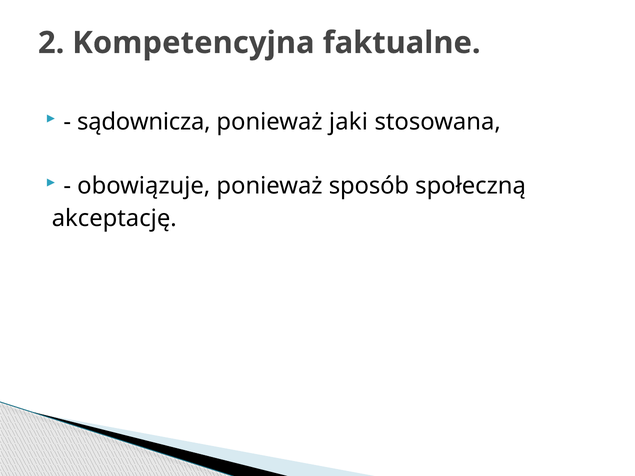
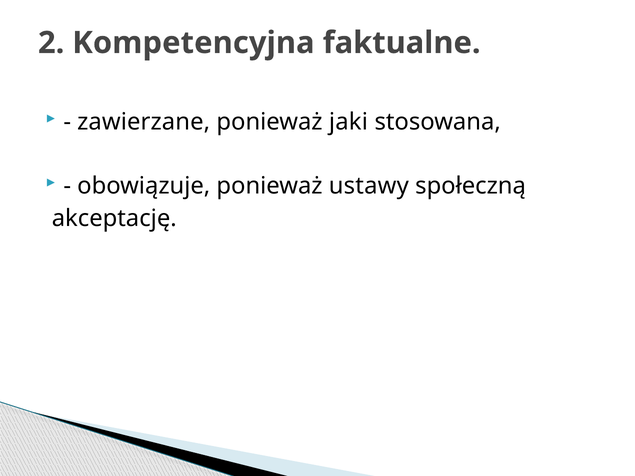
sądownicza: sądownicza -> zawierzane (144, 122)
sposób: sposób -> ustawy (369, 186)
